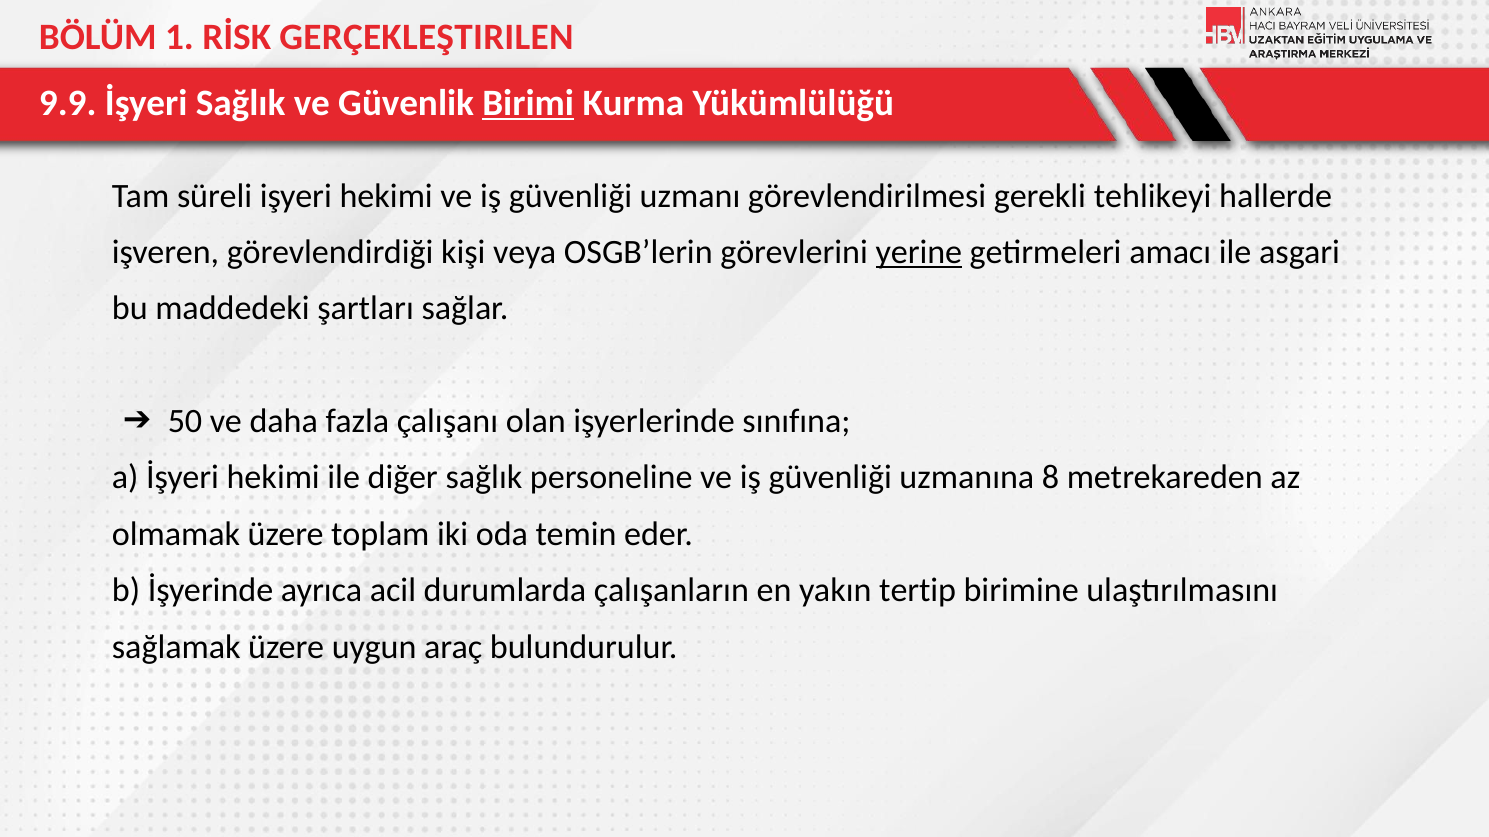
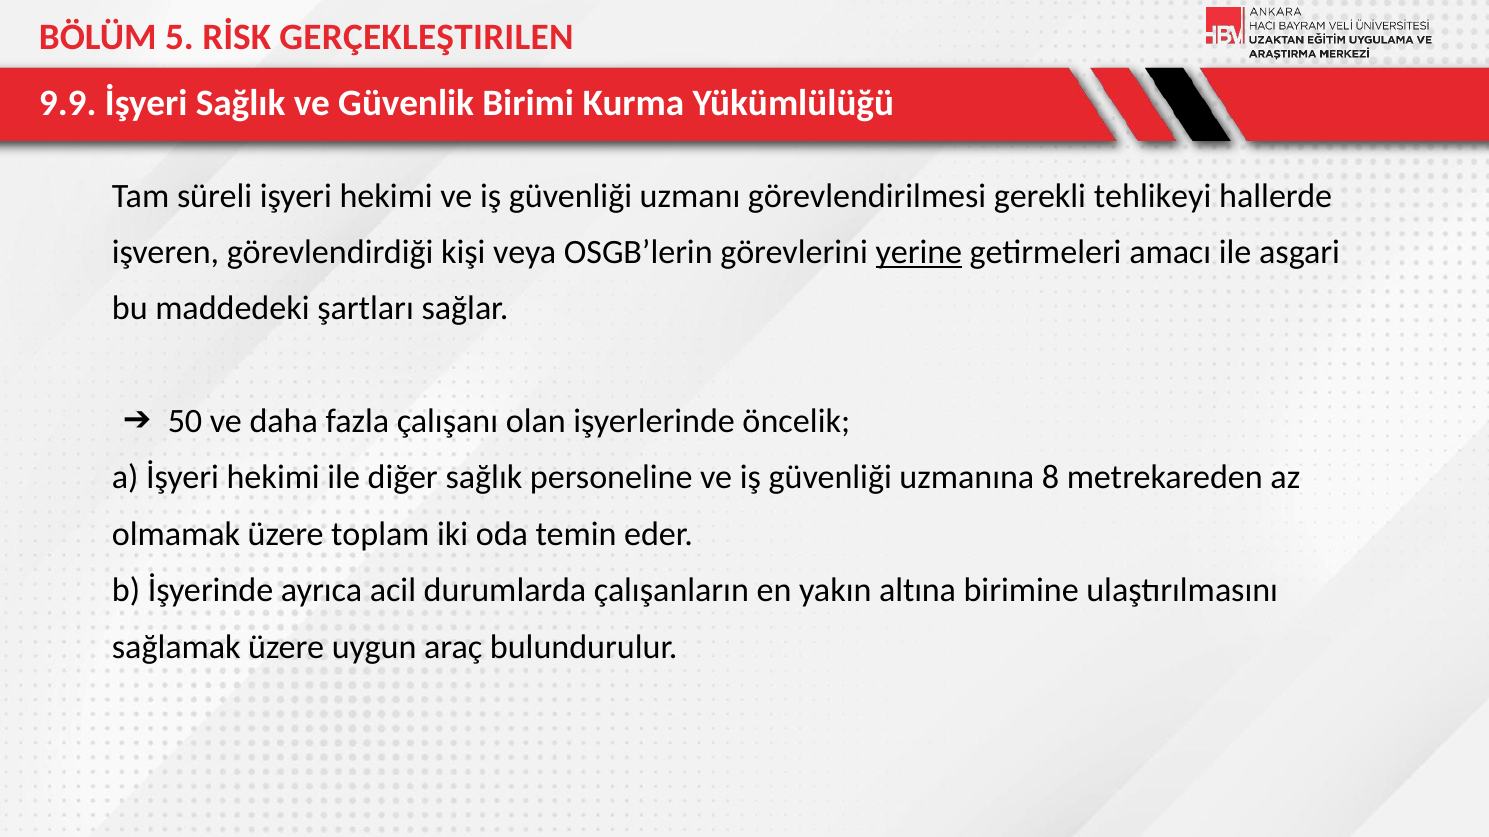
1: 1 -> 5 (179, 37)
Birimi underline: present -> none (528, 103)
sınıfına: sınıfına -> öncelik (796, 422)
tertip: tertip -> altına (918, 591)
